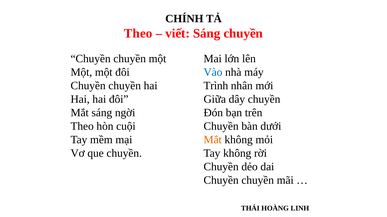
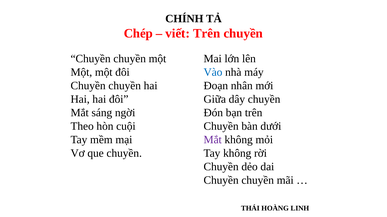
Theo: Theo -> Chép (138, 33)
viết Sáng: Sáng -> Trên (207, 33)
Trình: Trình -> Đoạn (216, 86)
Mắt colour: orange -> purple (213, 140)
